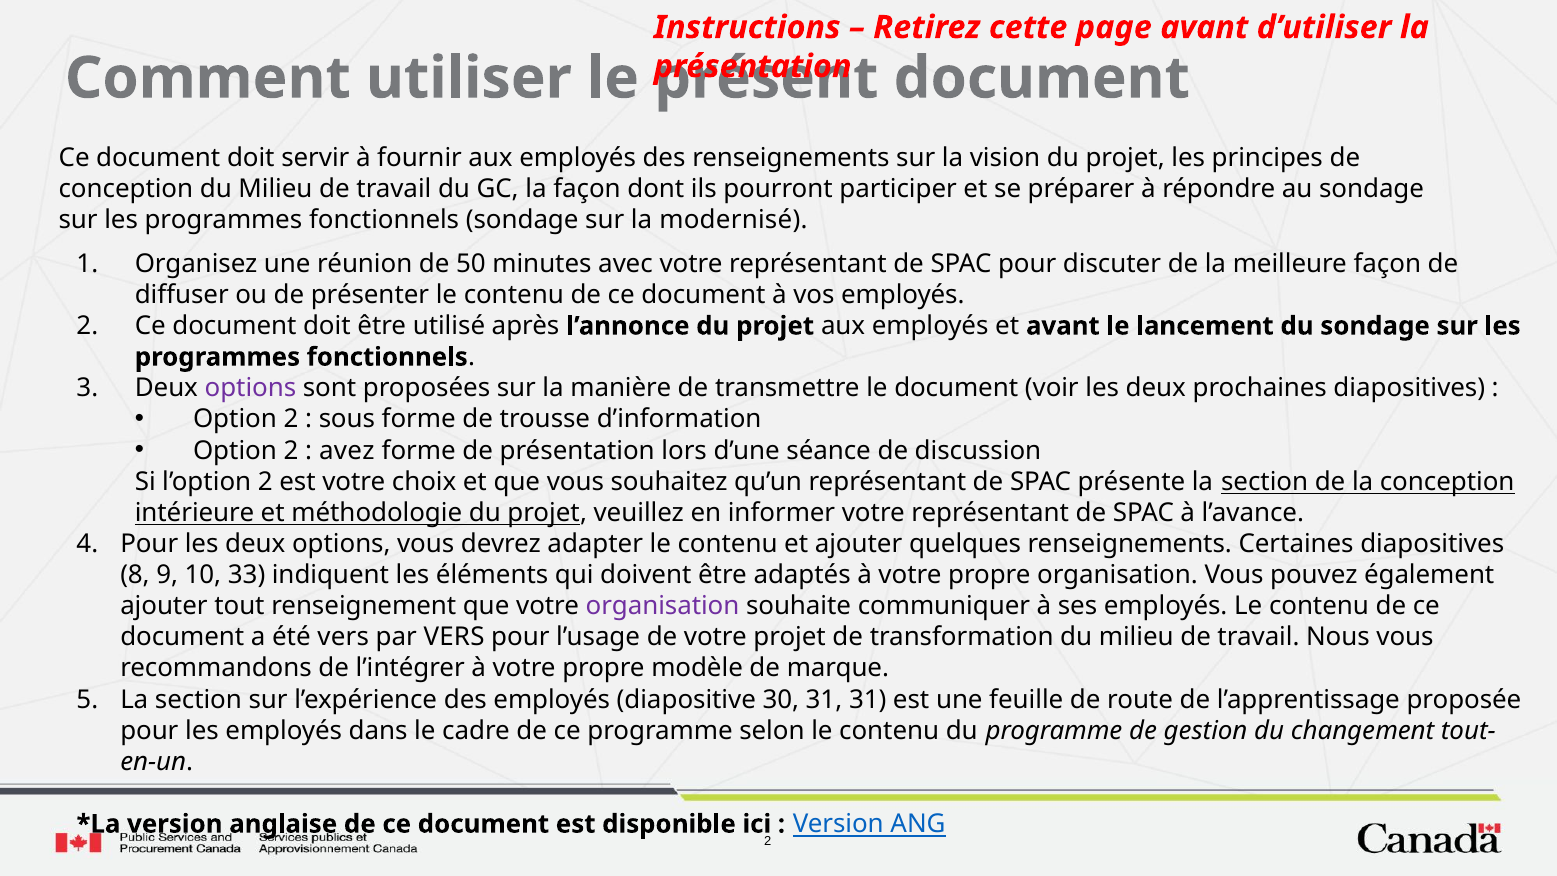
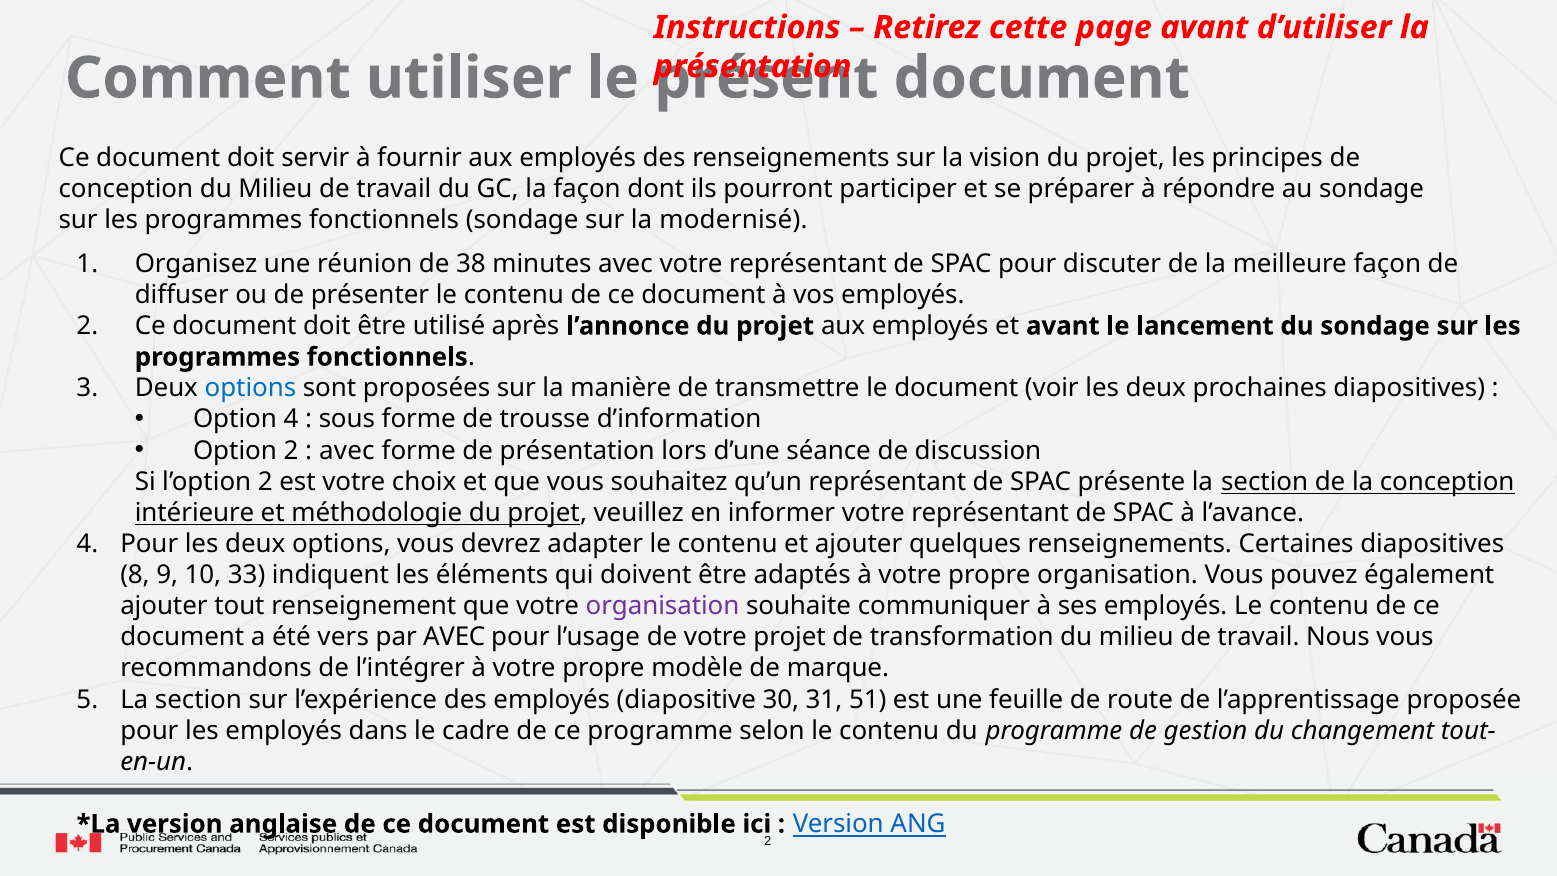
50: 50 -> 38 (471, 264)
options colour: purple -> blue (250, 388)
2: 2 -> 4 (291, 419)
avez: avez -> avec (347, 450)
par VERS: VERS -> AVEC (454, 637)
31 31: 31 -> 51 (868, 699)
